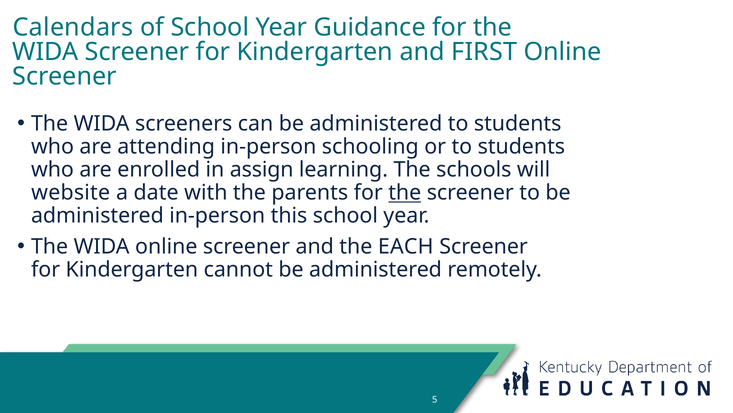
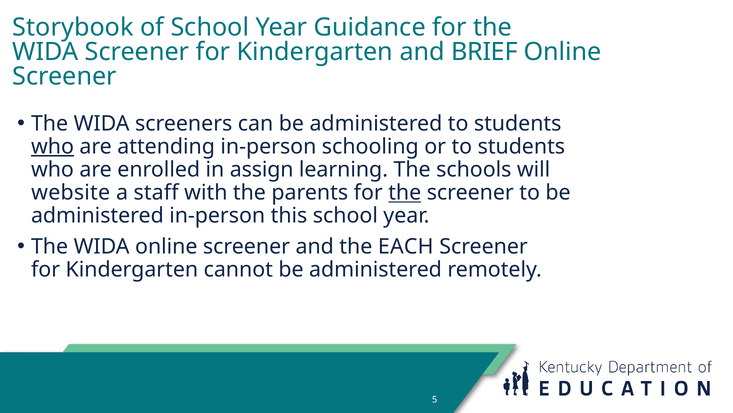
Calendars: Calendars -> Storybook (73, 27)
FIRST: FIRST -> BRIEF (484, 52)
who underline: none -> present (52, 146)
date: date -> staff (156, 192)
